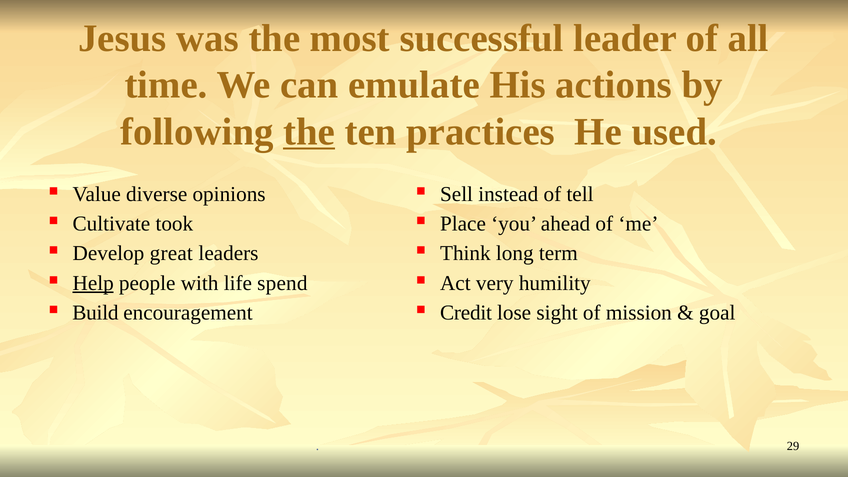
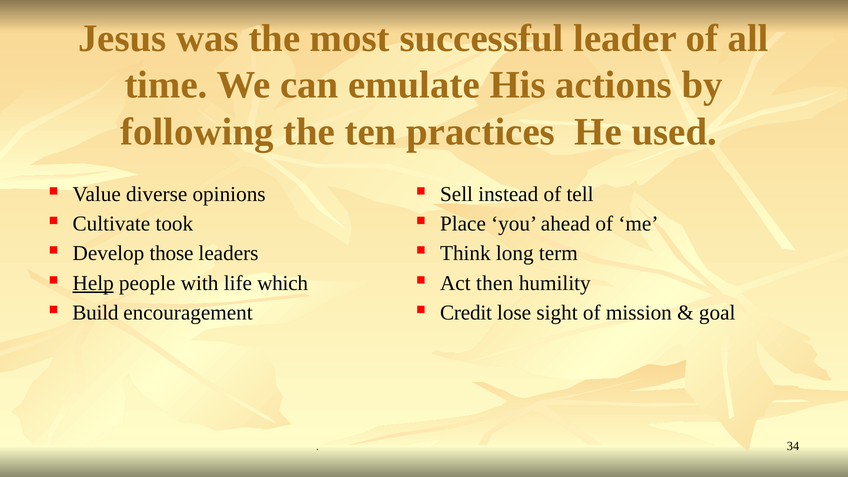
the underline: present -> none (309, 132)
great: great -> those (171, 253)
spend: spend -> which (283, 283)
very: very -> then (495, 283)
29: 29 -> 34 (793, 446)
